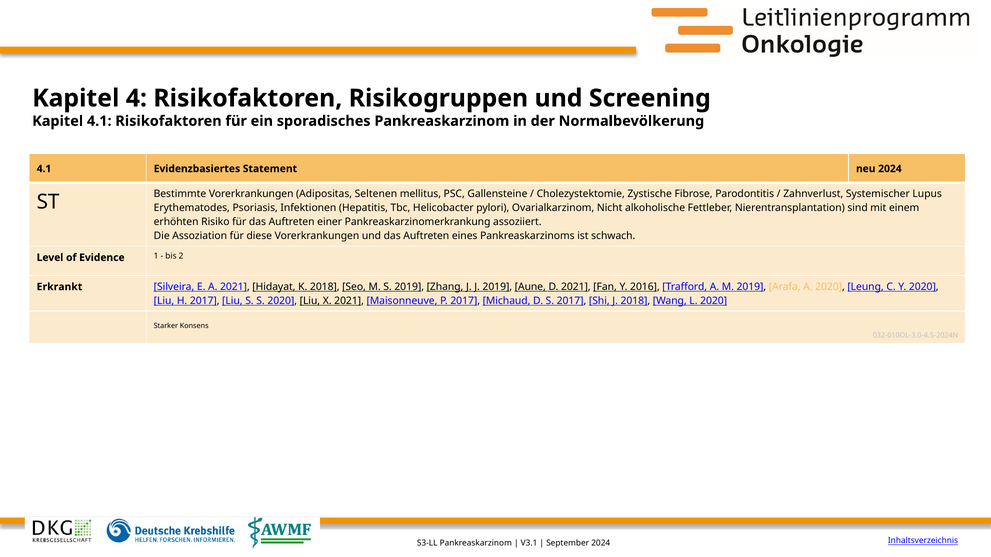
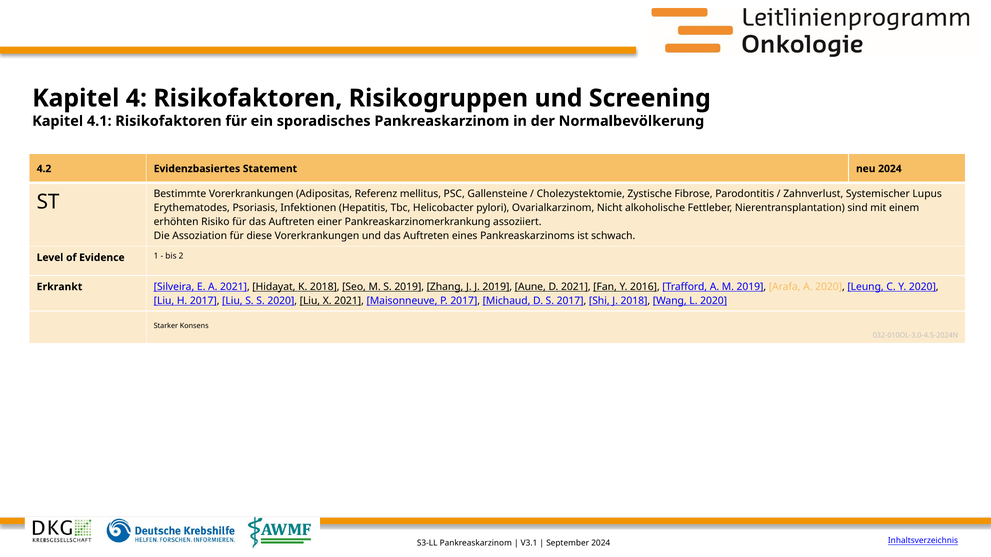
4.1: 4.1 -> 4.2 (44, 169)
Seltenen: Seltenen -> Referenz (376, 194)
